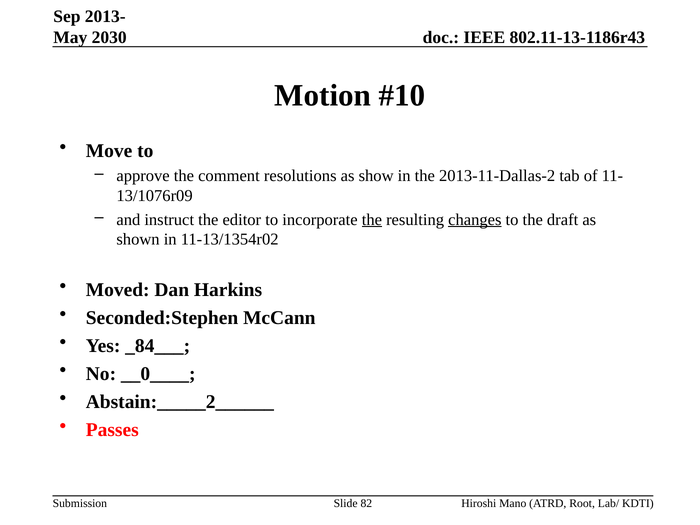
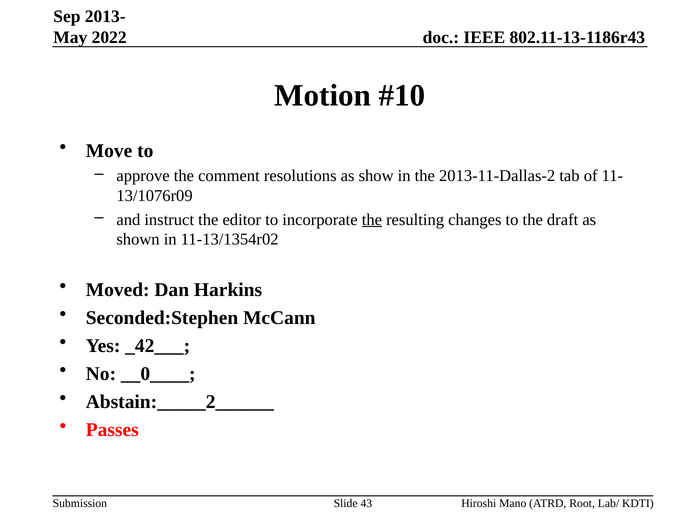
2030: 2030 -> 2022 (109, 37)
changes underline: present -> none (475, 220)
_84___: _84___ -> _42___ (158, 346)
82: 82 -> 43 (366, 504)
